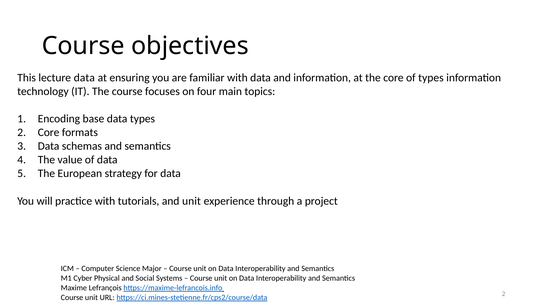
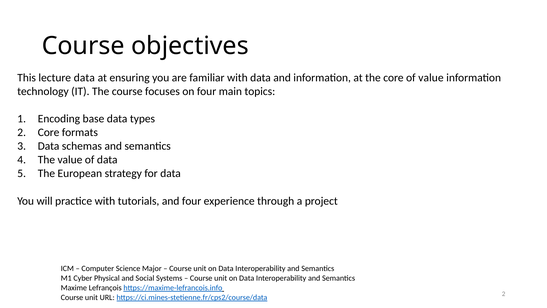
of types: types -> value (431, 78)
and unit: unit -> four (192, 201)
